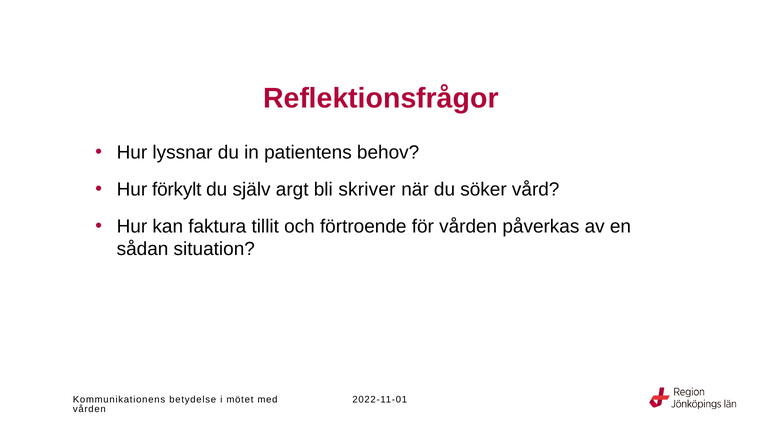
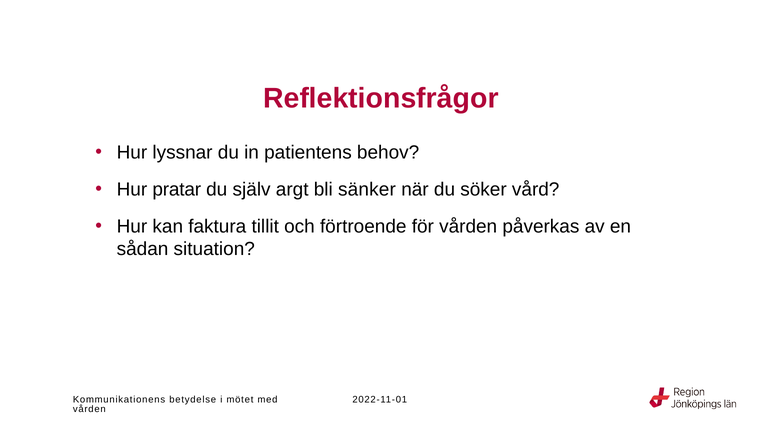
förkylt: förkylt -> pratar (177, 189)
skriver: skriver -> sänker (367, 189)
